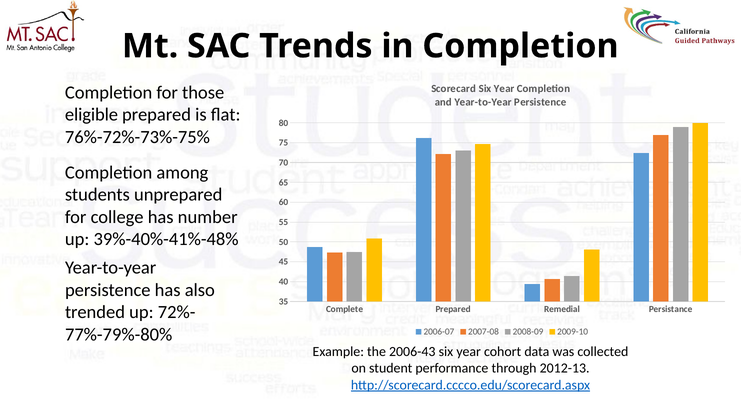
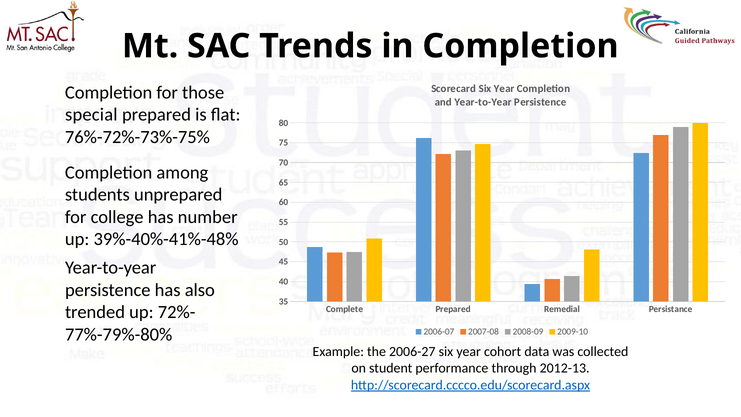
eligible: eligible -> special (91, 115)
2006-43: 2006-43 -> 2006-27 (412, 351)
